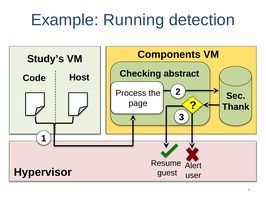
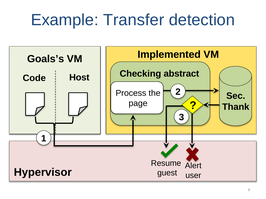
Running: Running -> Transfer (134, 20)
Study’s: Study’s -> Goals’s (46, 59)
Components: Components -> Implemented (169, 55)
